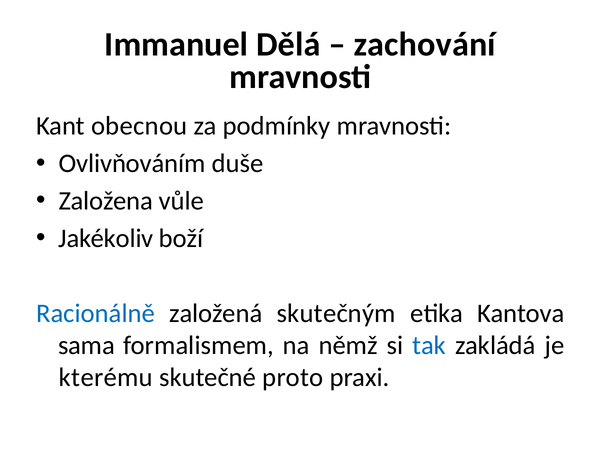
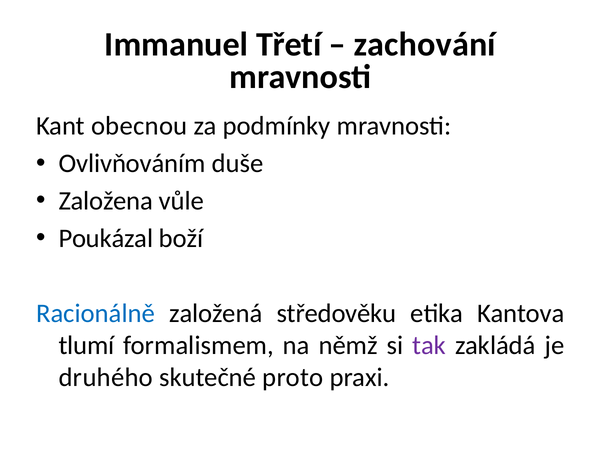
Dělá: Dělá -> Třetí (289, 44)
Jakékoliv: Jakékoliv -> Poukázal (106, 238)
skutečným: skutečným -> středověku (336, 313)
sama: sama -> tlumí (87, 345)
tak colour: blue -> purple (429, 345)
kterému: kterému -> druhého (106, 377)
